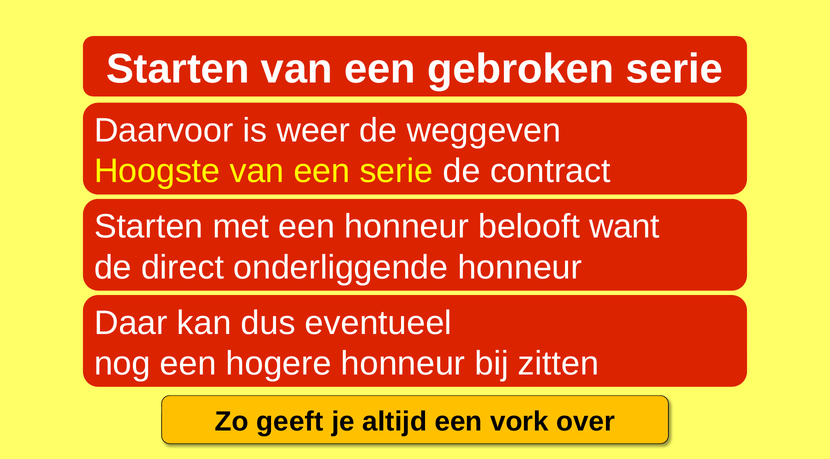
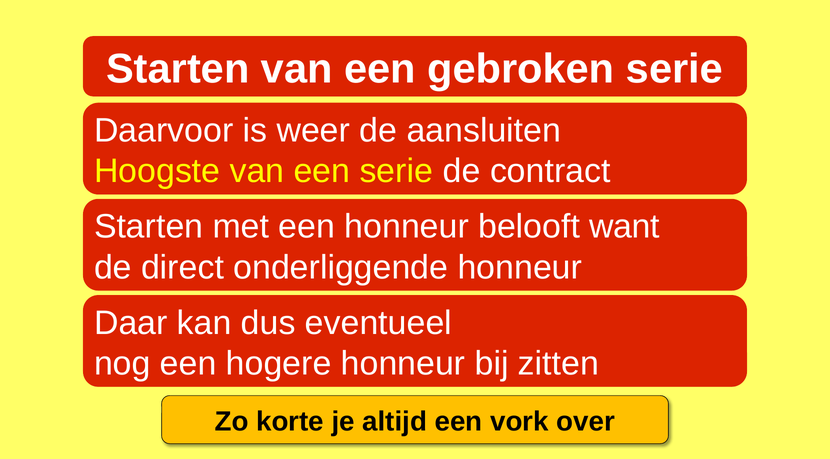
weggeven: weggeven -> aansluiten (484, 131)
geeft: geeft -> korte (290, 421)
